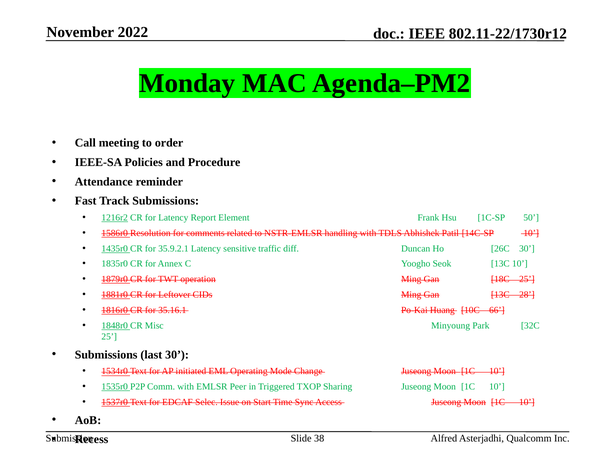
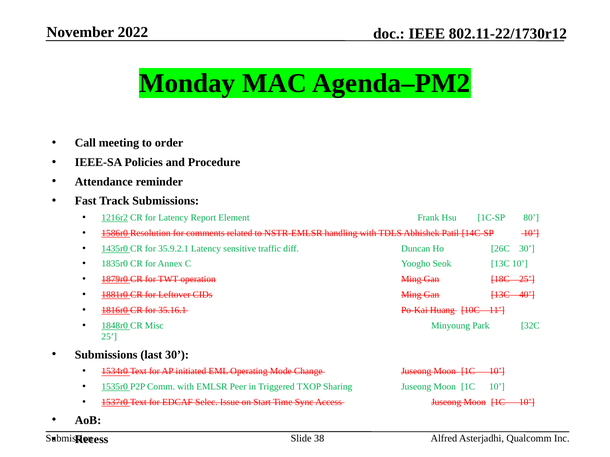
50: 50 -> 80 (531, 218)
28: 28 -> 40 (527, 295)
66: 66 -> 11 (497, 310)
